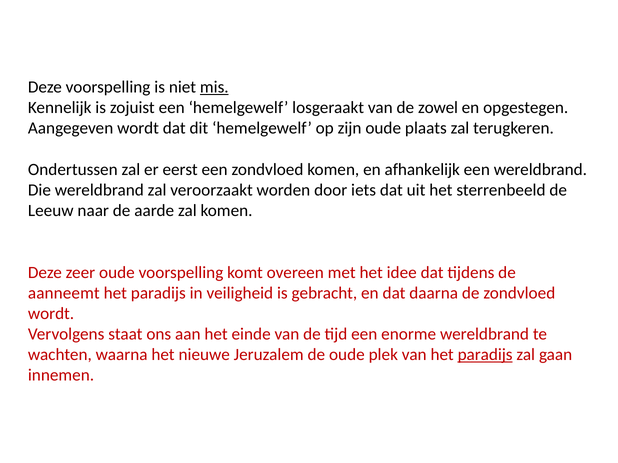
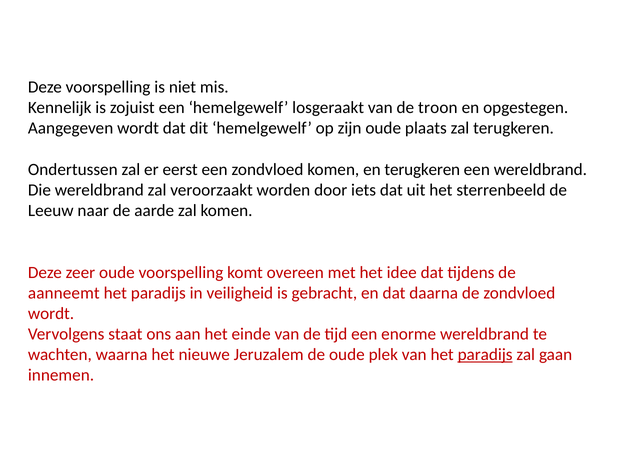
mis underline: present -> none (214, 87)
zowel: zowel -> troon (438, 108)
en afhankelijk: afhankelijk -> terugkeren (422, 170)
